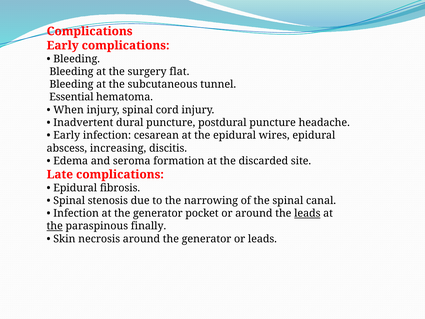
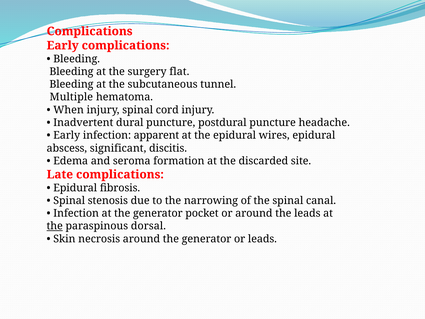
Essential: Essential -> Multiple (71, 97)
cesarean: cesarean -> apparent (156, 135)
increasing: increasing -> significant (118, 148)
leads underline: present -> none (307, 213)
finally: finally -> dorsal (148, 226)
